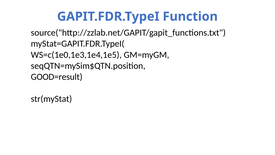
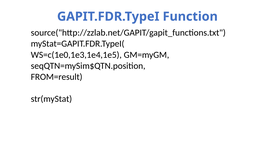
GOOD=result: GOOD=result -> FROM=result (57, 77)
